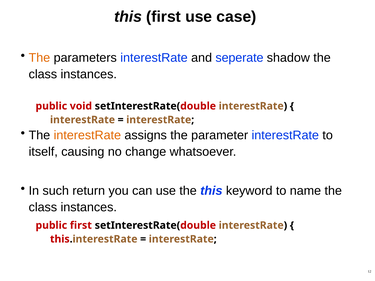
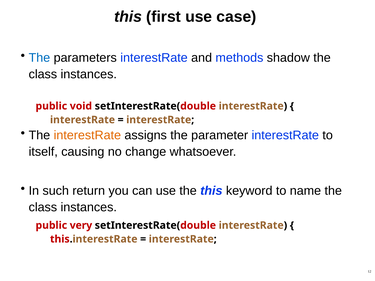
The colour: orange -> blue (39, 58)
seperate: seperate -> methods (239, 58)
public first: first -> very (81, 226)
